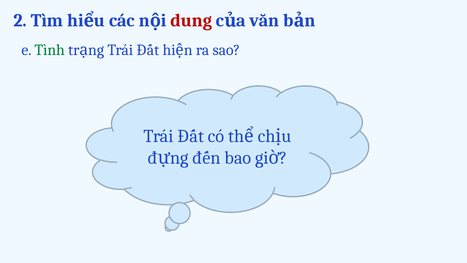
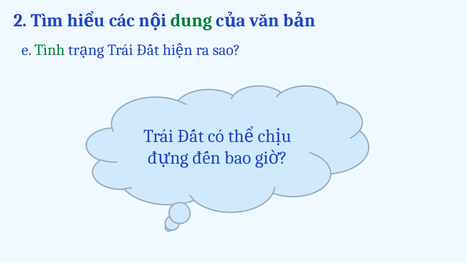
dung colour: red -> green (191, 21)
